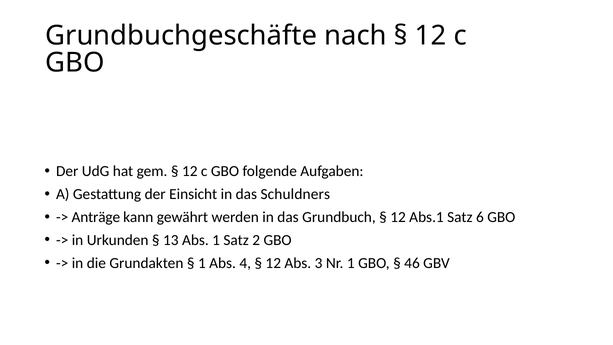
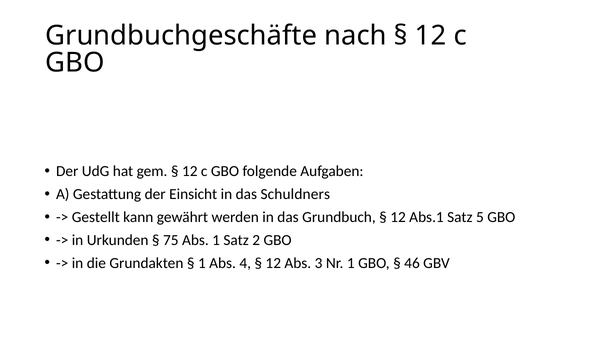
Anträge: Anträge -> Gestellt (96, 217)
6: 6 -> 5 (480, 217)
13: 13 -> 75 (171, 240)
